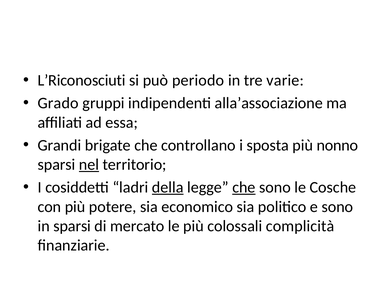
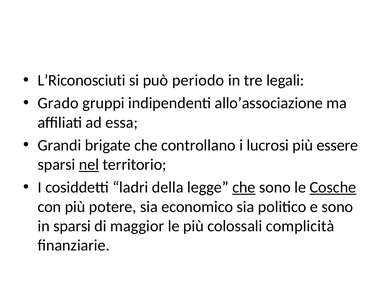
varie: varie -> legali (285, 80)
alla’associazione: alla’associazione -> allo’associazione (269, 103)
sposta: sposta -> lucrosi (268, 145)
nonno: nonno -> essere (337, 145)
della underline: present -> none (168, 187)
Cosche underline: none -> present (333, 187)
mercato: mercato -> maggior (137, 226)
